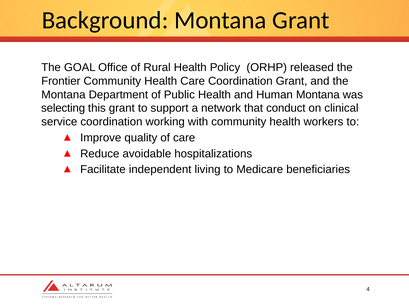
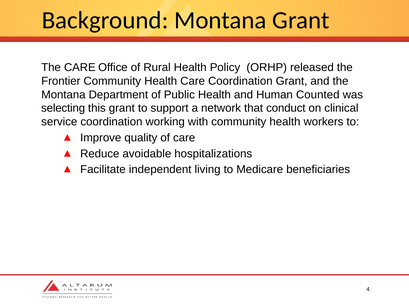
The GOAL: GOAL -> CARE (80, 68)
Human Montana: Montana -> Counted (318, 95)
